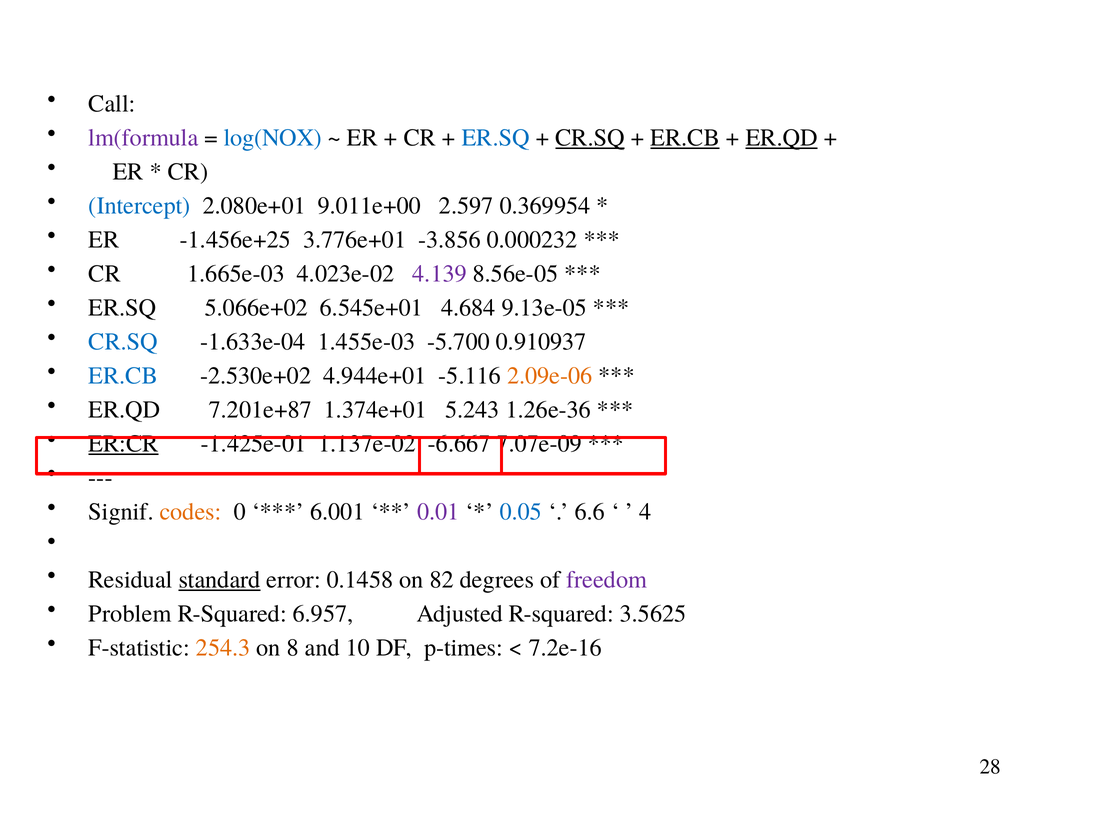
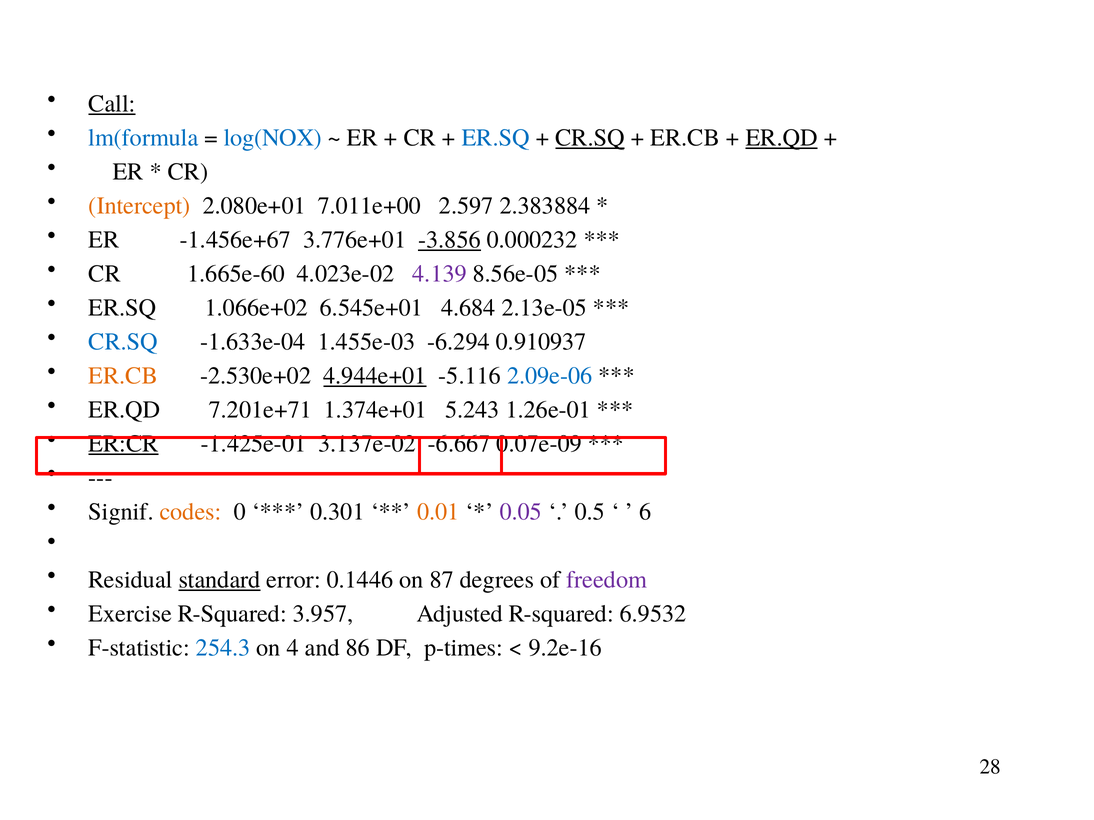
Call underline: none -> present (112, 104)
lm(formula colour: purple -> blue (143, 138)
ER.CB underline: present -> none (685, 138)
Intercept colour: blue -> orange (140, 206)
9.011e+00: 9.011e+00 -> 7.011e+00 (369, 206)
0.369954: 0.369954 -> 2.383884 (545, 206)
-1.456e+25: -1.456e+25 -> -1.456e+67 (235, 240)
-3.856 underline: none -> present (450, 240)
1.665e-03: 1.665e-03 -> 1.665e-60 (236, 274)
5.066e+02: 5.066e+02 -> 1.066e+02 (256, 308)
9.13e-05: 9.13e-05 -> 2.13e-05 (544, 308)
-5.700: -5.700 -> -6.294 (459, 342)
ER.CB colour: blue -> orange (123, 376)
4.944e+01 underline: none -> present (375, 376)
2.09e-06 colour: orange -> blue (550, 376)
7.201e+87: 7.201e+87 -> 7.201e+71 (260, 410)
1.26e-36: 1.26e-36 -> 1.26e-01 (548, 410)
1.137e-02: 1.137e-02 -> 3.137e-02 (367, 444)
7.07e-09: 7.07e-09 -> 0.07e-09 (539, 444)
6.001: 6.001 -> 0.301 (337, 512)
0.01 colour: purple -> orange (438, 512)
0.05 colour: blue -> purple (521, 512)
6.6: 6.6 -> 0.5 (590, 512)
4: 4 -> 6 (645, 512)
0.1458: 0.1458 -> 0.1446 (360, 580)
82: 82 -> 87 (442, 580)
Problem: Problem -> Exercise (130, 614)
6.957: 6.957 -> 3.957 (323, 614)
3.5625: 3.5625 -> 6.9532 (653, 614)
254.3 colour: orange -> blue (223, 648)
8: 8 -> 4 (293, 648)
10: 10 -> 86 (358, 648)
7.2e-16: 7.2e-16 -> 9.2e-16 (565, 648)
